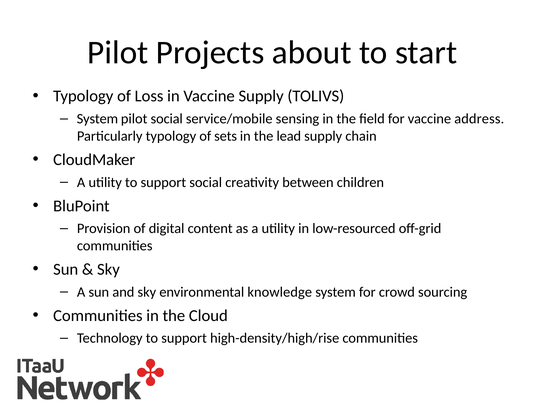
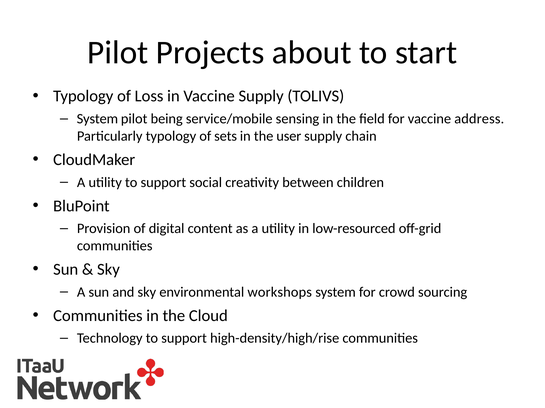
pilot social: social -> being (167, 119)
lead: lead -> user (289, 136)
knowledge: knowledge -> workshops (280, 293)
